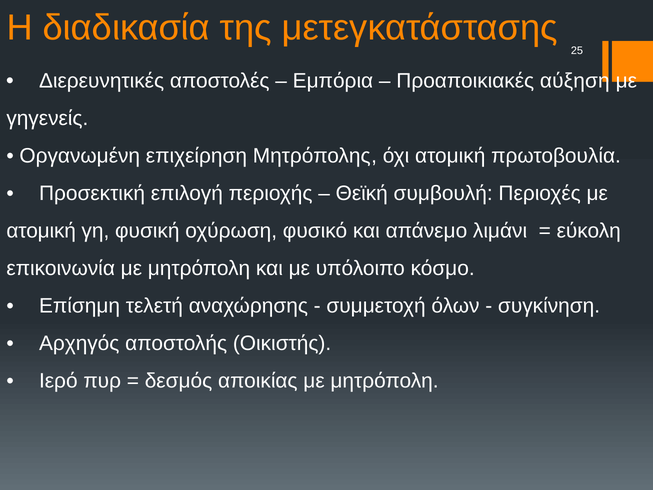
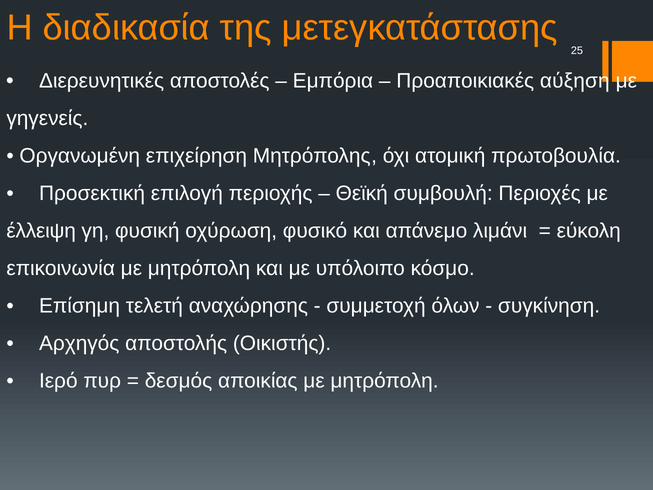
ατομική: ατομική -> έλλειψη (41, 231)
